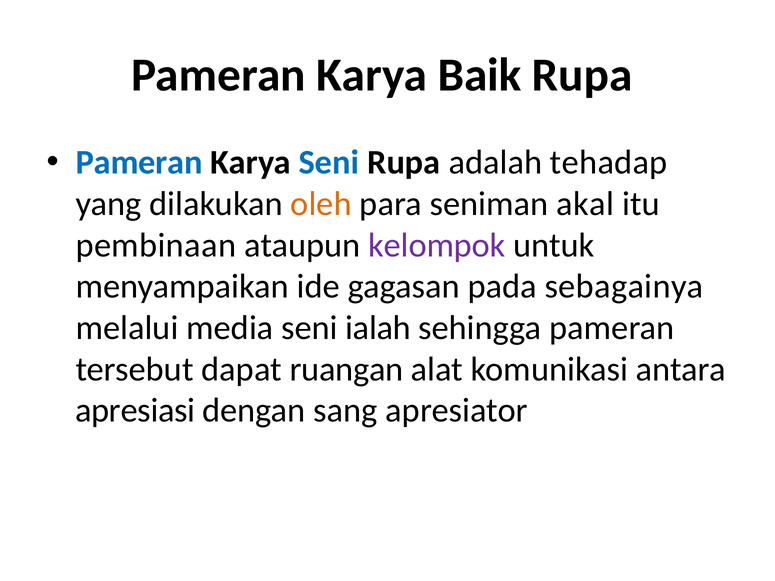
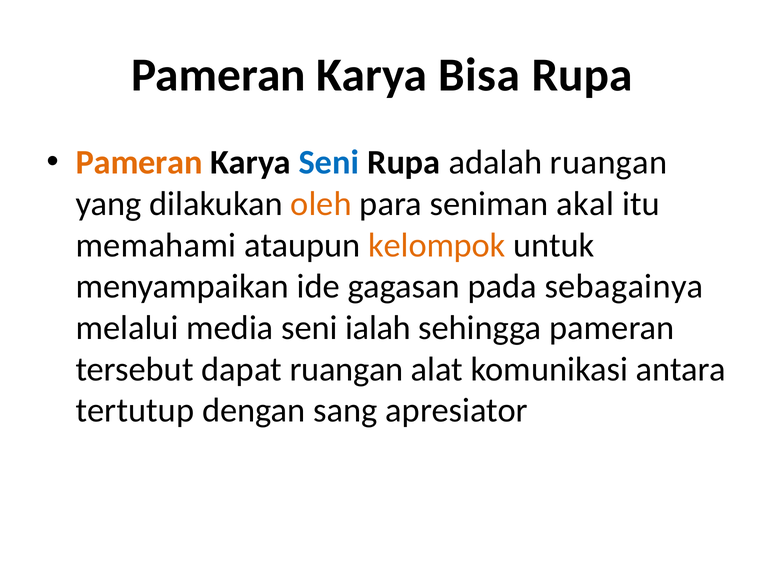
Baik: Baik -> Bisa (479, 75)
Pameran colour: blue -> orange (139, 163)
adalah tehadap: tehadap -> ruangan (609, 163)
pembinaan: pembinaan -> memahami (156, 245)
kelompok colour: purple -> orange (437, 245)
apresiasi: apresiasi -> tertutup (135, 411)
